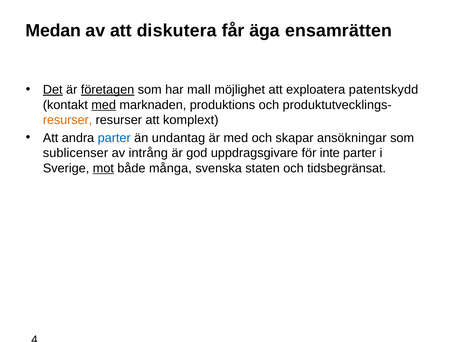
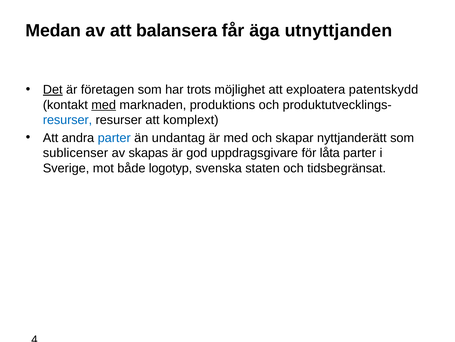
diskutera: diskutera -> balansera (177, 31)
ensamrätten: ensamrätten -> utnyttjanden (339, 31)
företagen underline: present -> none (108, 90)
mall: mall -> trots (199, 90)
resurser colour: orange -> blue (68, 120)
ansökningar: ansökningar -> nyttjanderätt (352, 138)
intrång: intrång -> skapas (148, 153)
inte: inte -> låta (330, 153)
mot underline: present -> none (103, 168)
många: många -> logotyp (171, 168)
